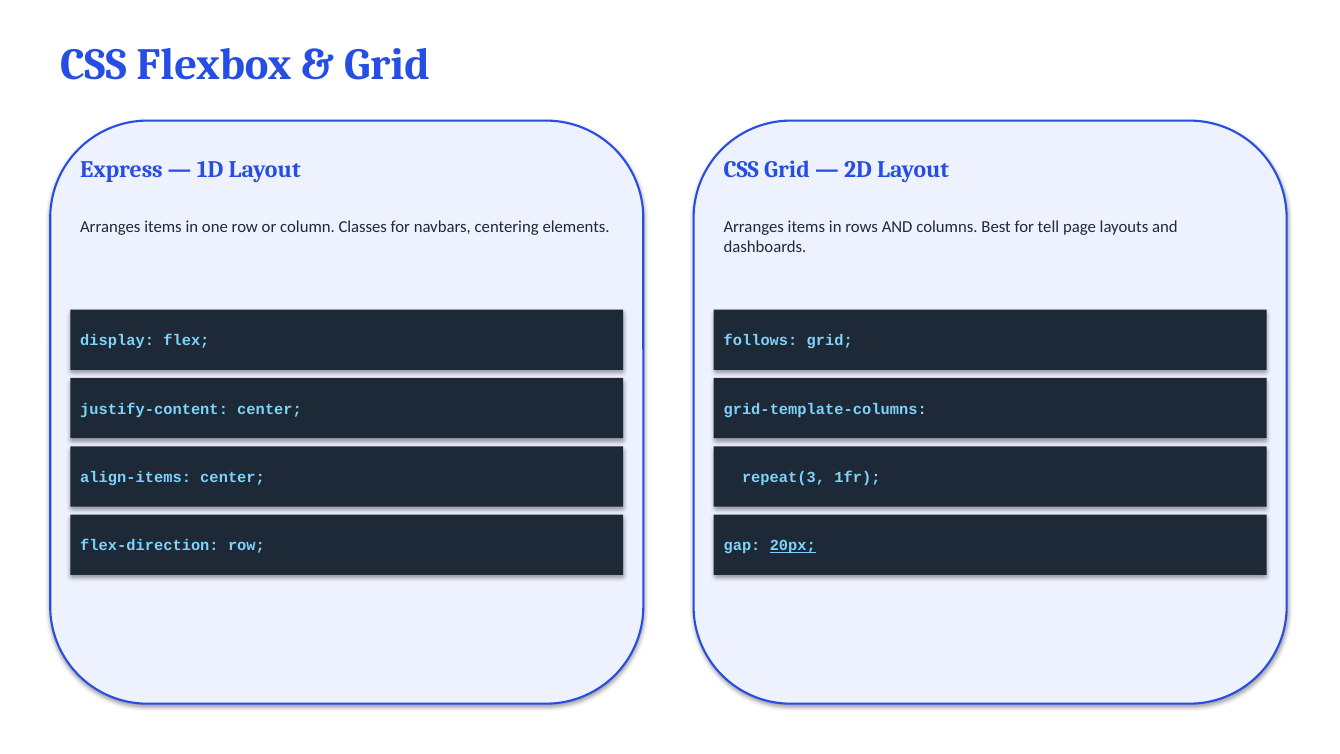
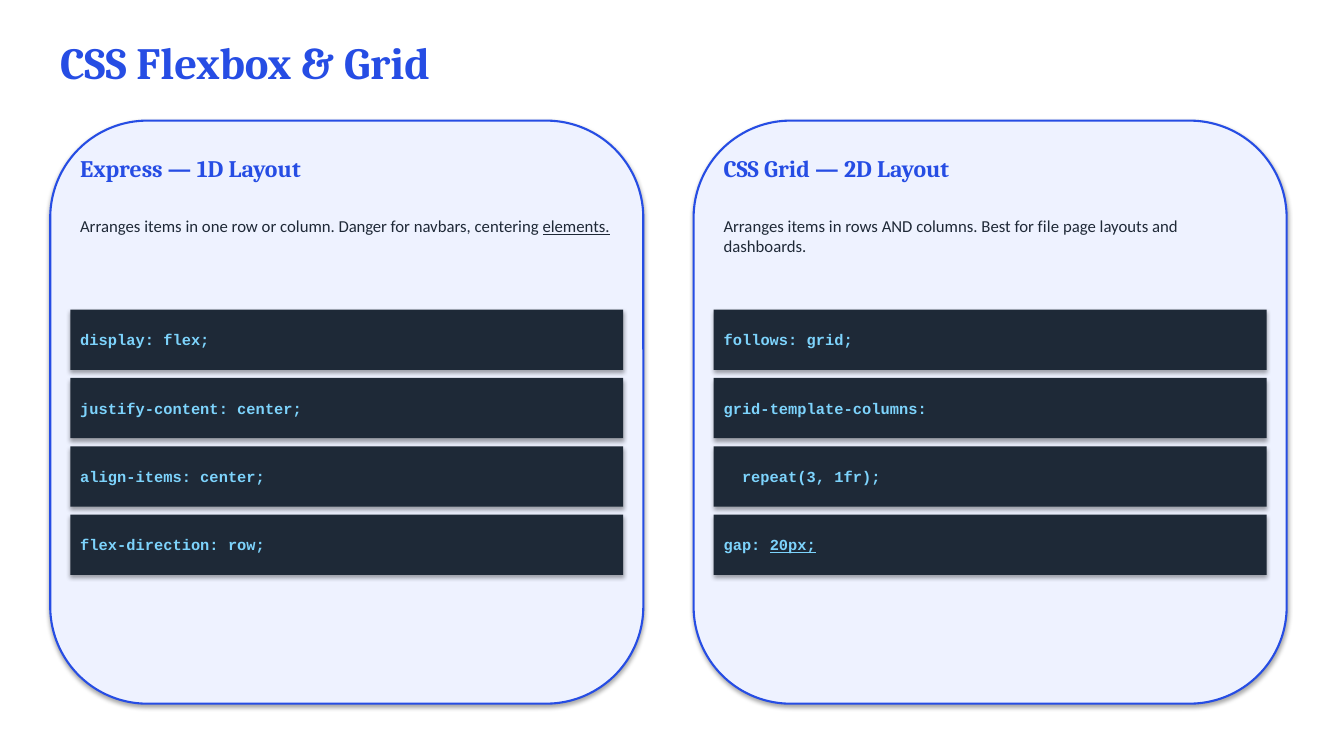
Classes: Classes -> Danger (363, 227)
elements underline: none -> present (576, 227)
tell: tell -> file (1048, 227)
